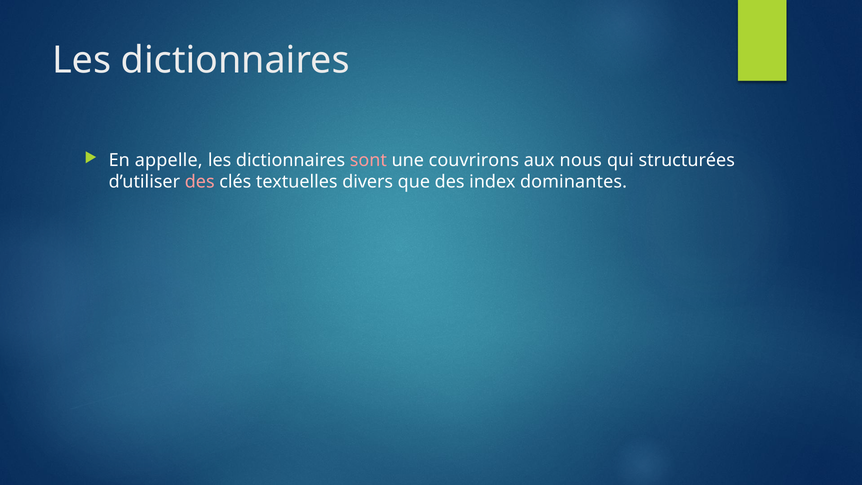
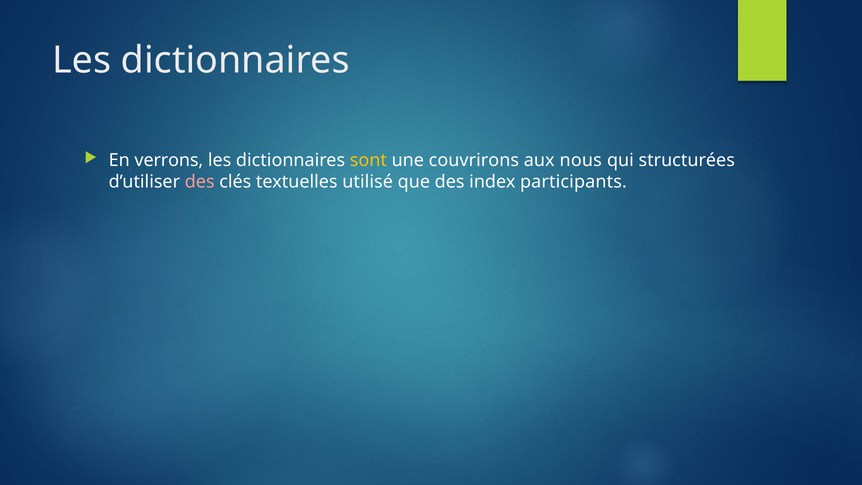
appelle: appelle -> verrons (169, 160)
sont colour: pink -> yellow (368, 160)
divers: divers -> utilisé (368, 182)
dominantes: dominantes -> participants (573, 182)
